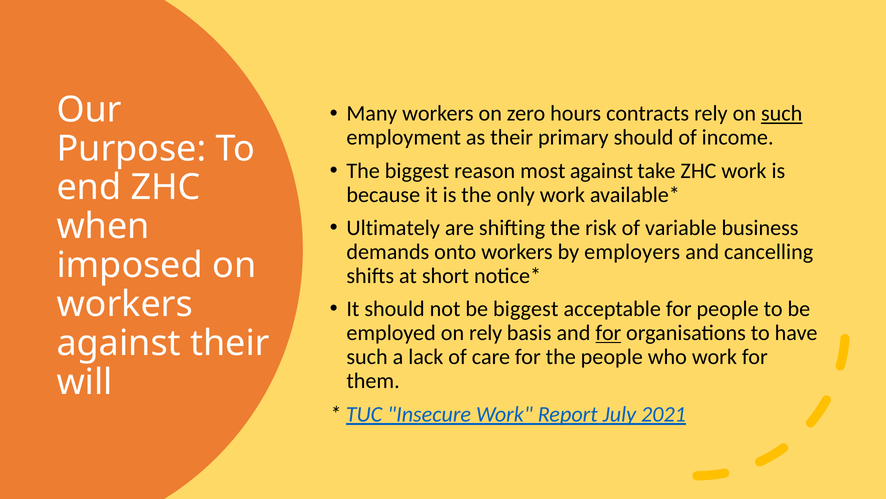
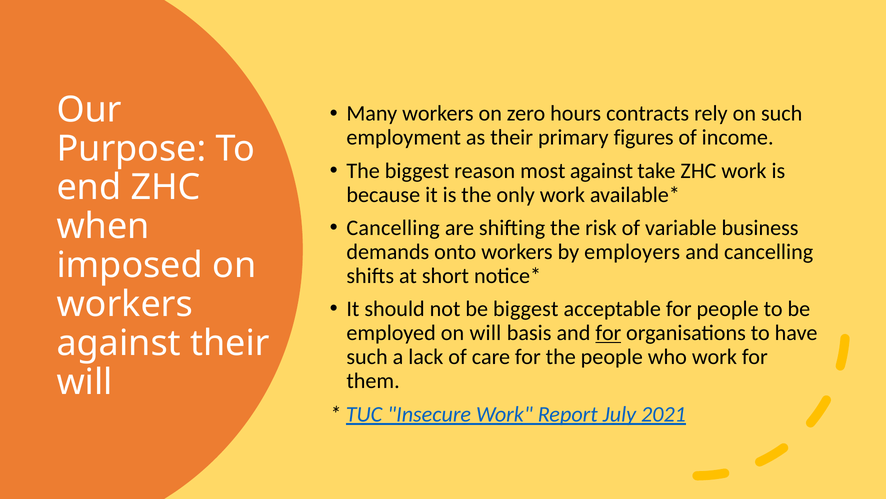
such underline: present -> none (782, 114)
primary should: should -> figures (644, 137)
Ultimately: Ultimately -> Cancelling (393, 228)
on rely: rely -> will (485, 333)
